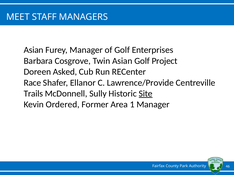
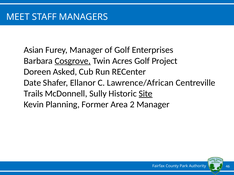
Cosgrove underline: none -> present (73, 61)
Twin Asian: Asian -> Acres (122, 61)
Race: Race -> Date (32, 83)
Lawrence/Provide: Lawrence/Provide -> Lawrence/African (140, 83)
Ordered: Ordered -> Planning (63, 105)
1: 1 -> 2 (132, 105)
